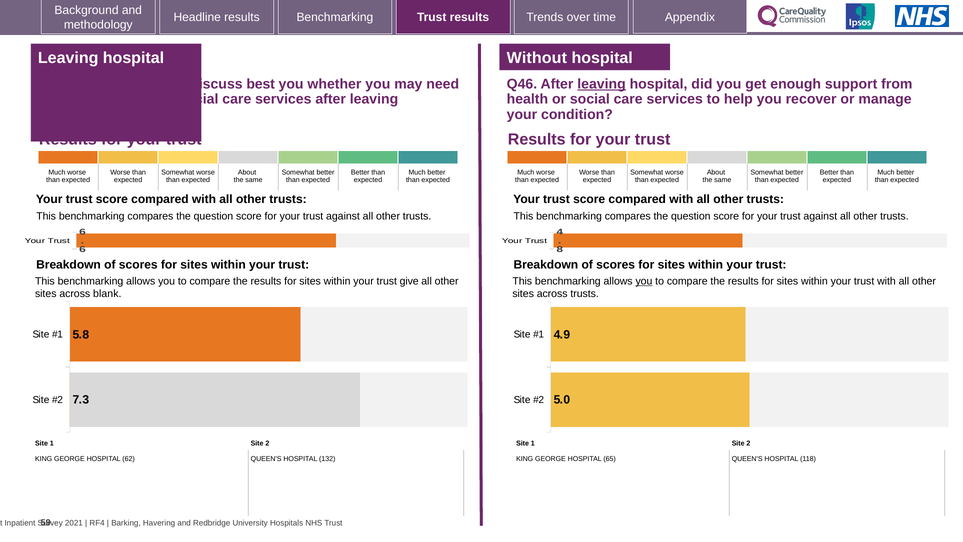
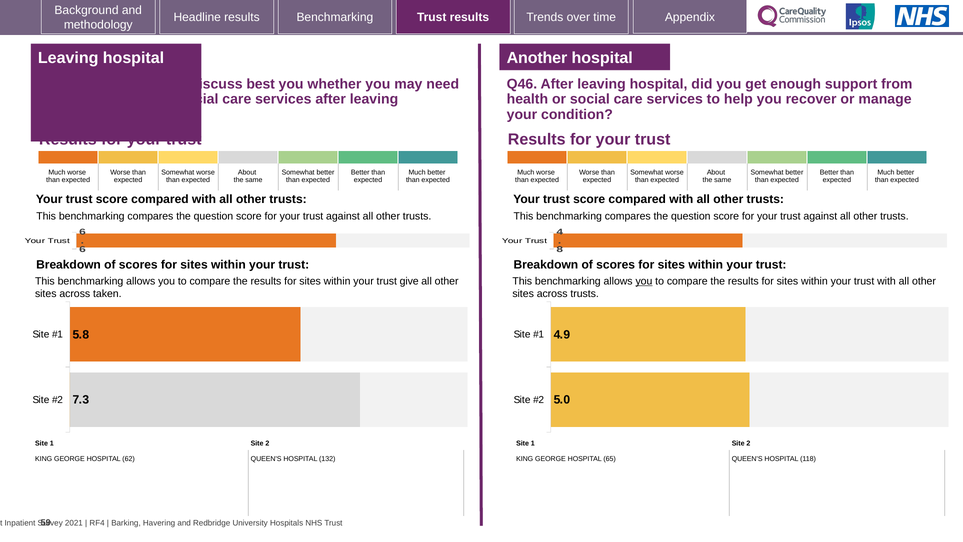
Without: Without -> Another (537, 58)
leaving underline: present -> none (602, 84)
blank: blank -> taken (107, 294)
